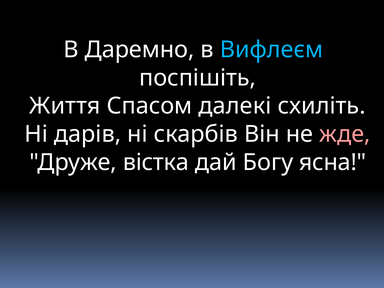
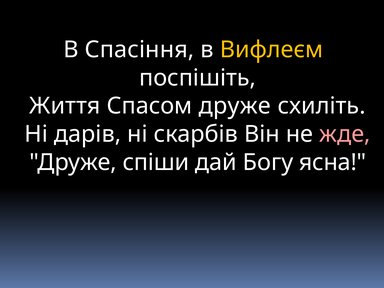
Даремно: Даремно -> Спасіння (139, 50)
Вифлеєм colour: light blue -> yellow (271, 50)
Спасом далекі: далекі -> друже (235, 106)
вістка: вістка -> спіши (156, 162)
